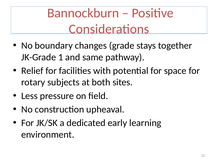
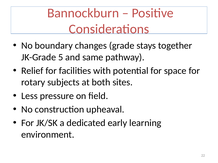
1: 1 -> 5 (61, 57)
